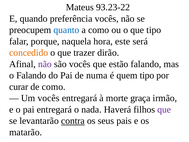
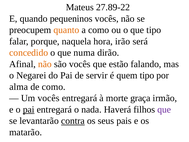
93.23-22: 93.23-22 -> 27.89-22 (113, 7)
preferência: preferência -> pequeninos (71, 19)
quanto colour: blue -> orange (66, 30)
este: este -> irão (123, 41)
trazer: trazer -> numa (84, 53)
não colour: purple -> orange (45, 64)
o Falando: Falando -> Negarei (31, 75)
numa: numa -> servir (97, 75)
curar: curar -> alma (19, 87)
pai underline: none -> present (29, 109)
